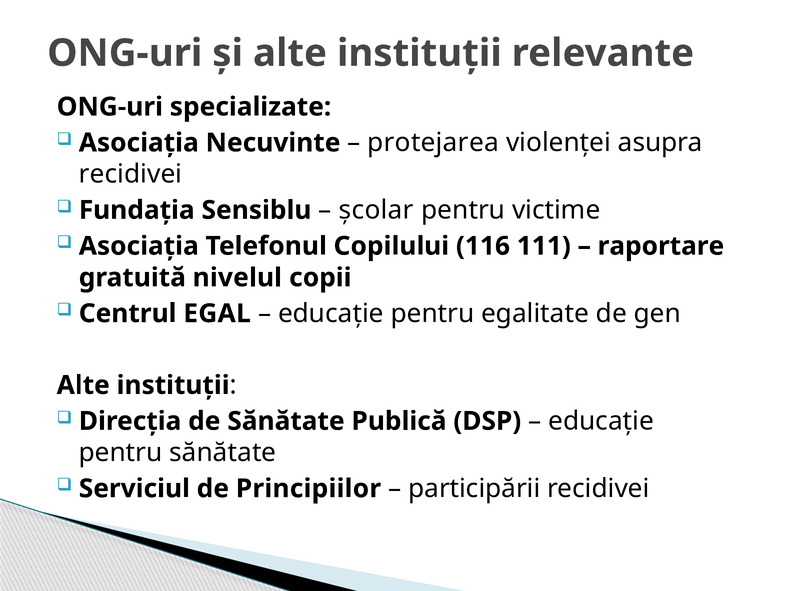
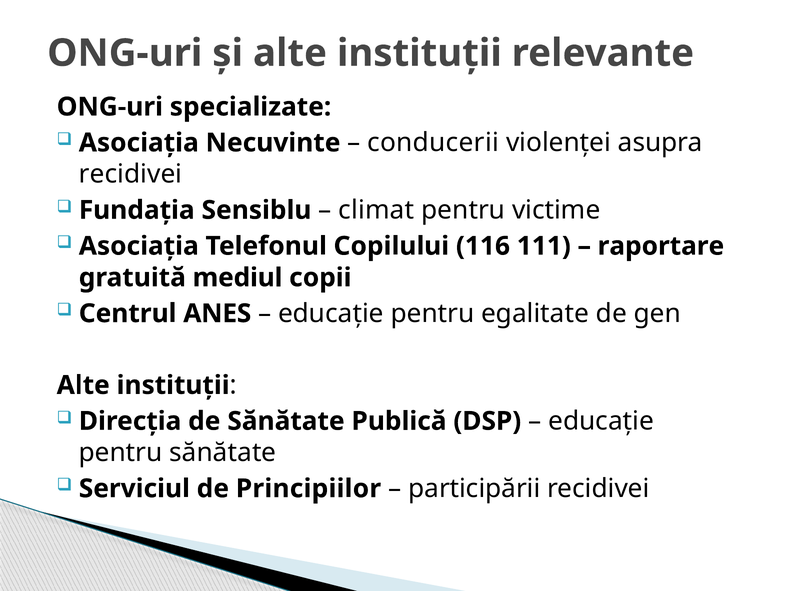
protejarea: protejarea -> conducerii (433, 143)
școlar: școlar -> climat (376, 210)
nivelul: nivelul -> mediul (238, 278)
EGAL: EGAL -> ANES (217, 314)
